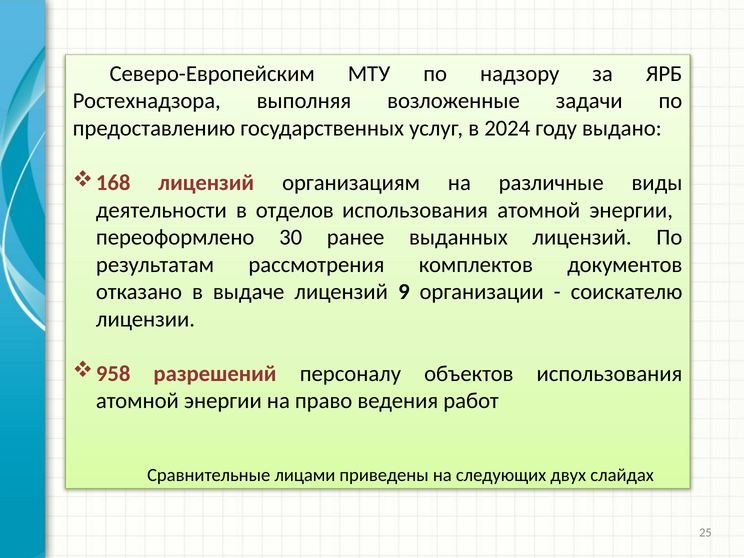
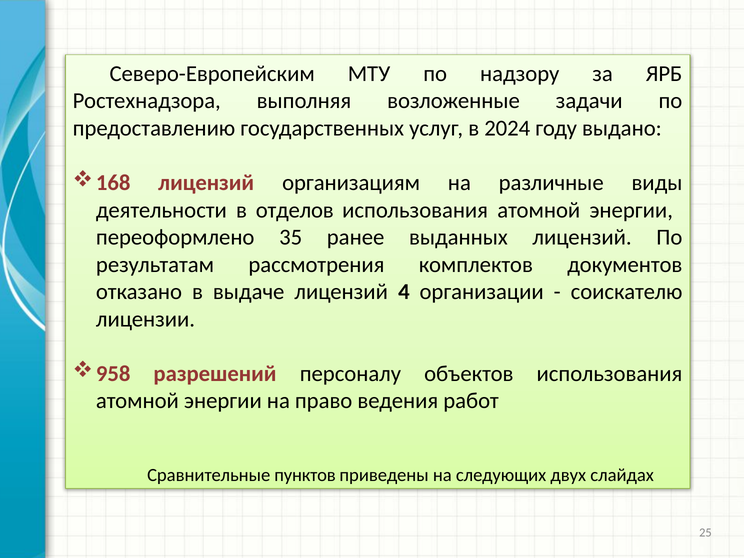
30: 30 -> 35 (291, 237)
9: 9 -> 4 (404, 292)
лицами: лицами -> пунктов (305, 475)
